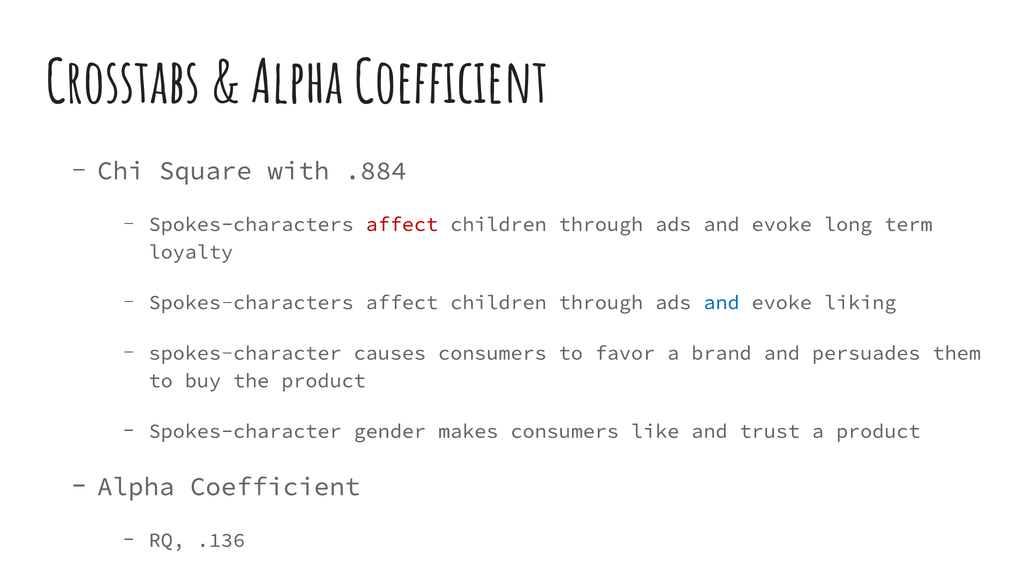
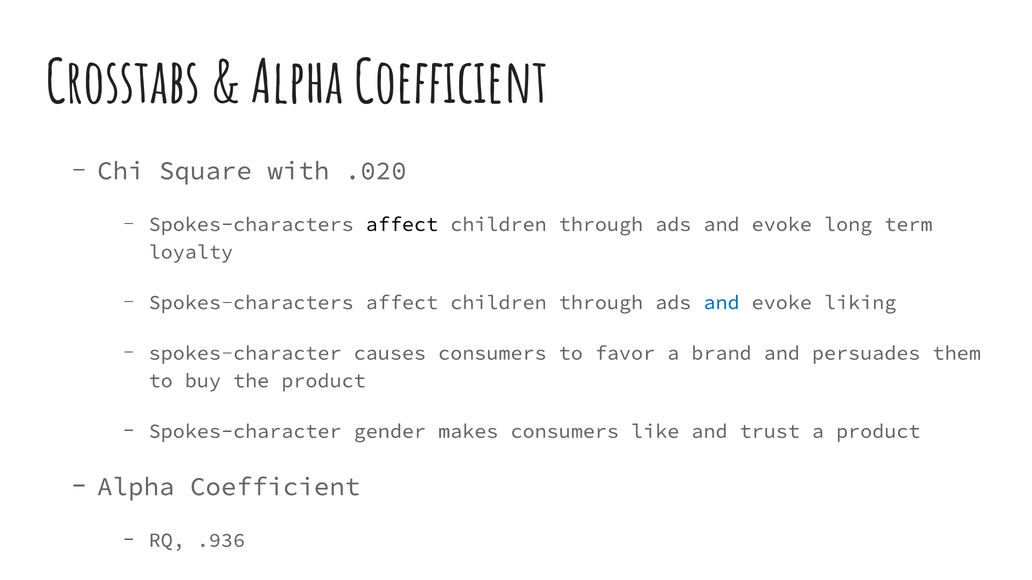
.884: .884 -> .020 (376, 171)
affect colour: red -> black (402, 225)
.136: .136 -> .936 (221, 541)
